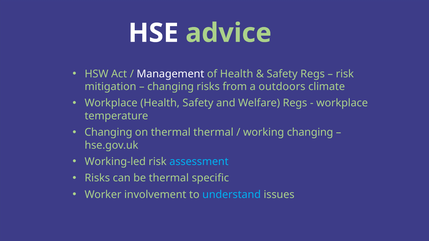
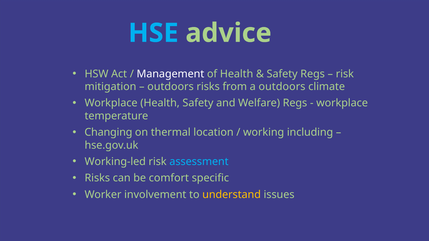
HSE colour: white -> light blue (153, 33)
changing: changing -> outdoors (171, 87)
thermal thermal: thermal -> location (213, 133)
working changing: changing -> including (310, 133)
be thermal: thermal -> comfort (169, 178)
understand colour: light blue -> yellow (232, 195)
